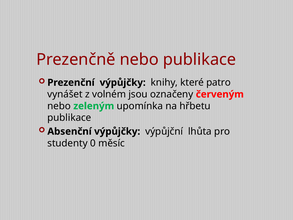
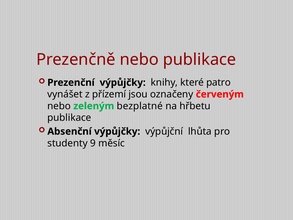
volném: volném -> přízemí (109, 94)
upomínka: upomínka -> bezplatné (140, 106)
0: 0 -> 9 (93, 143)
